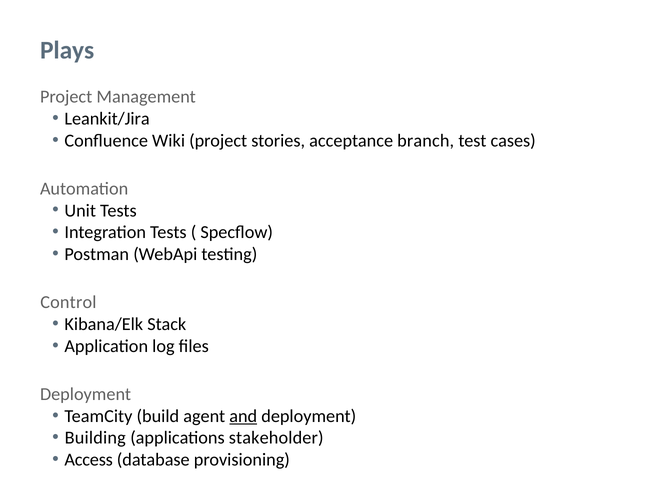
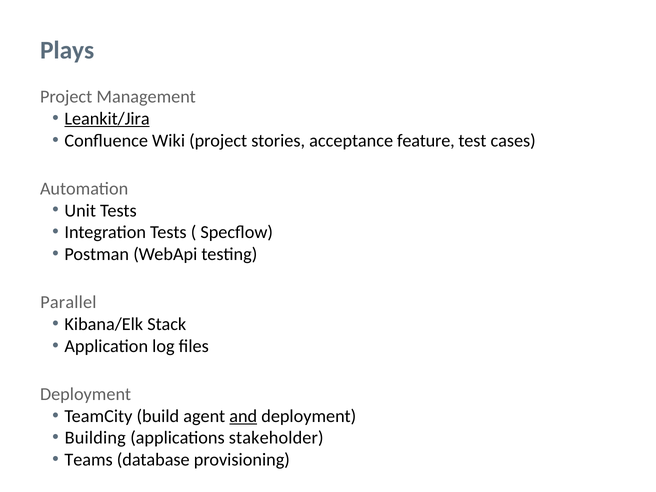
Leankit/Jira underline: none -> present (107, 119)
branch: branch -> feature (426, 141)
Control: Control -> Parallel (68, 302)
Access: Access -> Teams (89, 460)
